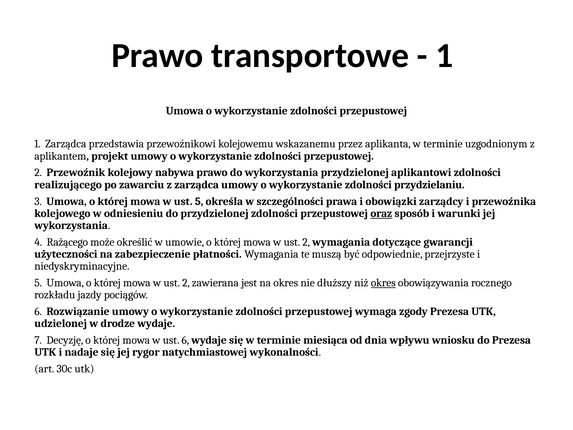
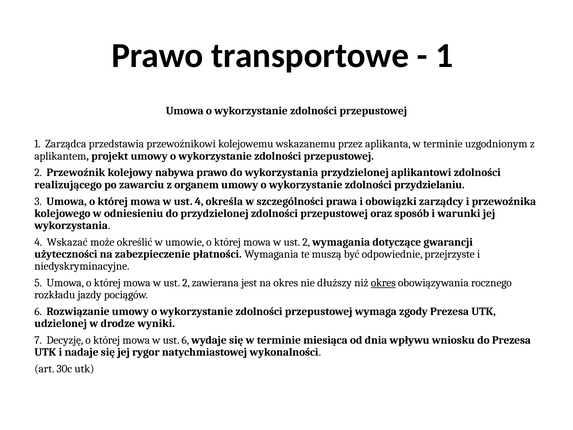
z zarządca: zarządca -> organem (197, 185)
ust 5: 5 -> 4 (199, 201)
oraz underline: present -> none (381, 213)
Rażącego: Rażącego -> Wskazać (67, 242)
drodze wydaje: wydaje -> wyniki (156, 323)
